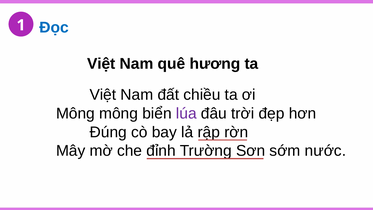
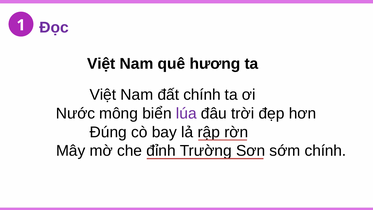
Đọc colour: blue -> purple (54, 28)
đất chiều: chiều -> chính (202, 95)
Mông: Mông -> Nước (76, 113)
sớm nước: nước -> chính (325, 151)
